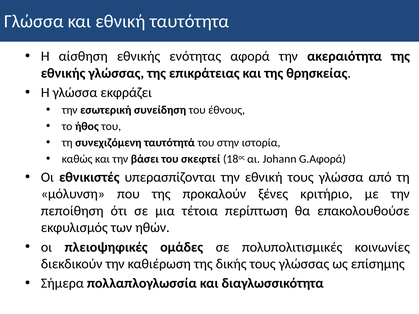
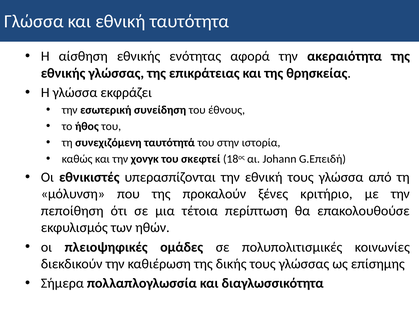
βάσει: βάσει -> χονγκ (145, 159)
G.Αφορά: G.Αφορά -> G.Επειδή (322, 159)
